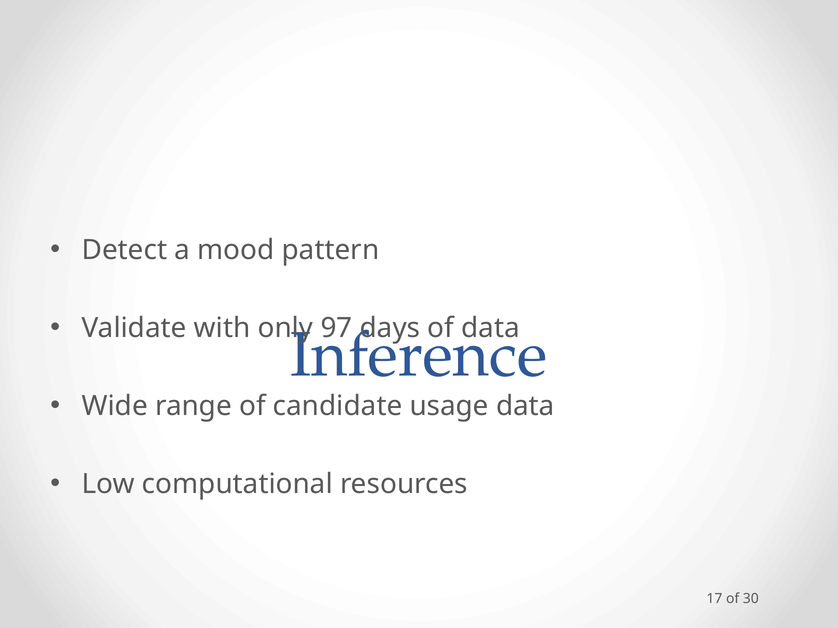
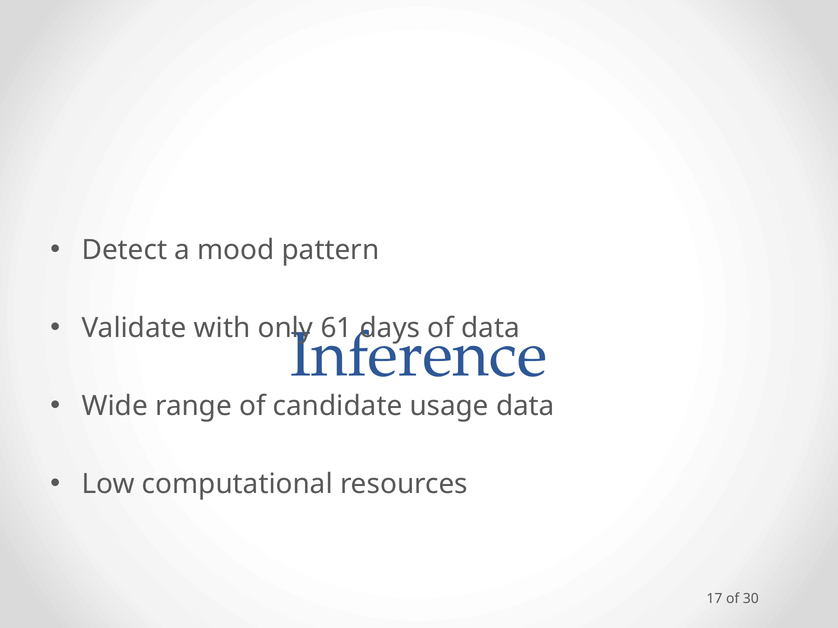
97: 97 -> 61 (336, 328)
